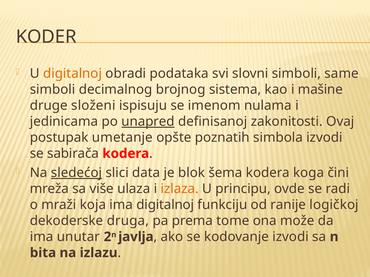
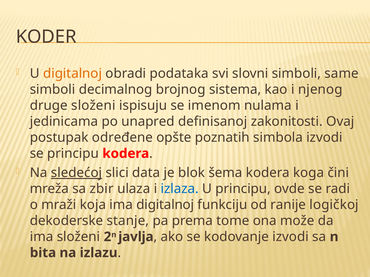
mašine: mašine -> njenog (320, 90)
unapred underline: present -> none (148, 122)
umetanje: umetanje -> određene (122, 138)
se sabirača: sabirača -> principu (73, 154)
više: više -> zbir (102, 189)
izlaza colour: orange -> blue (180, 189)
druga: druga -> stanje (128, 221)
ima unutar: unutar -> složeni (78, 237)
